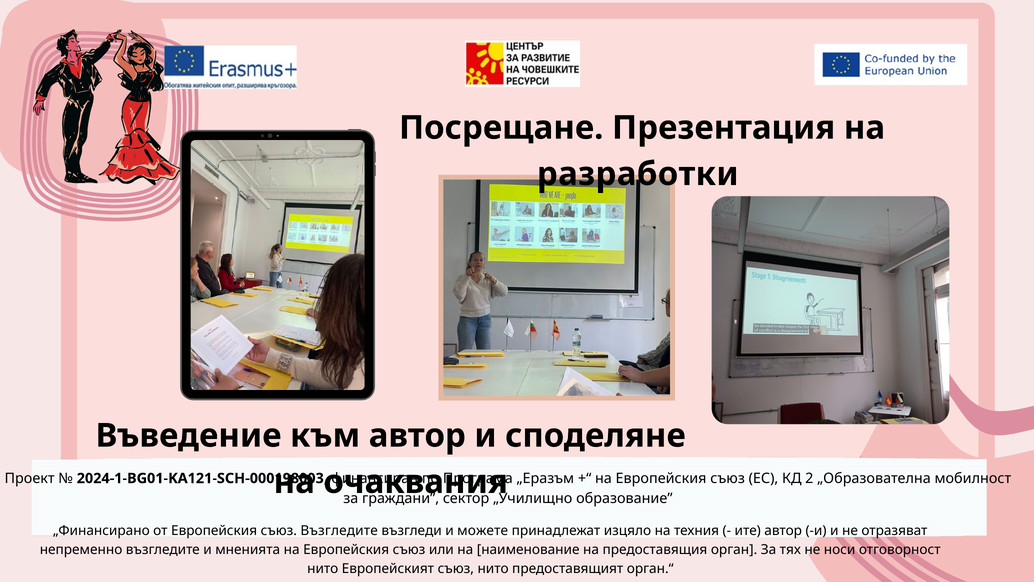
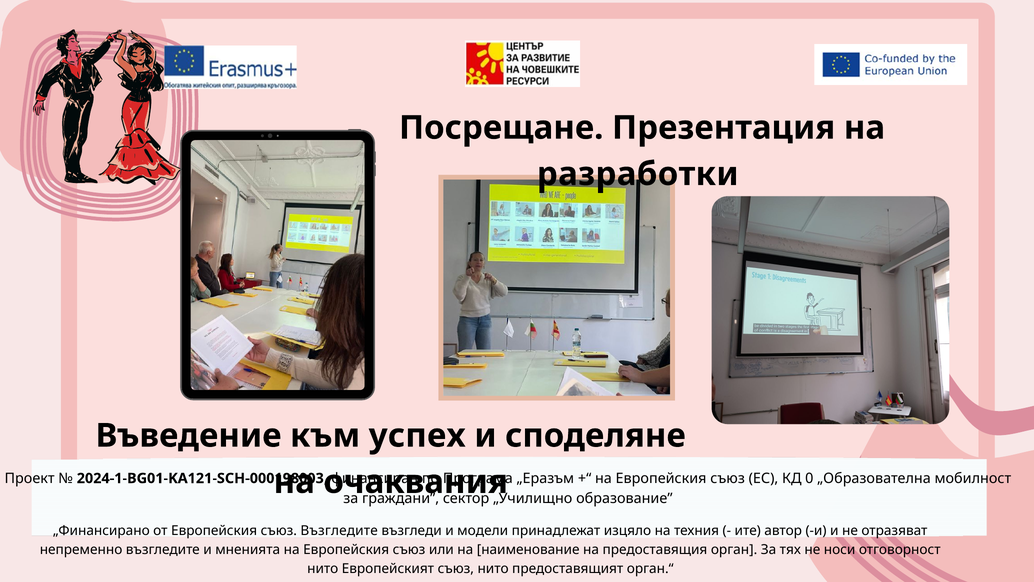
към автор: автор -> успех (417, 435)
2: 2 -> 0 (809, 478)
можете: можете -> модели (483, 530)
